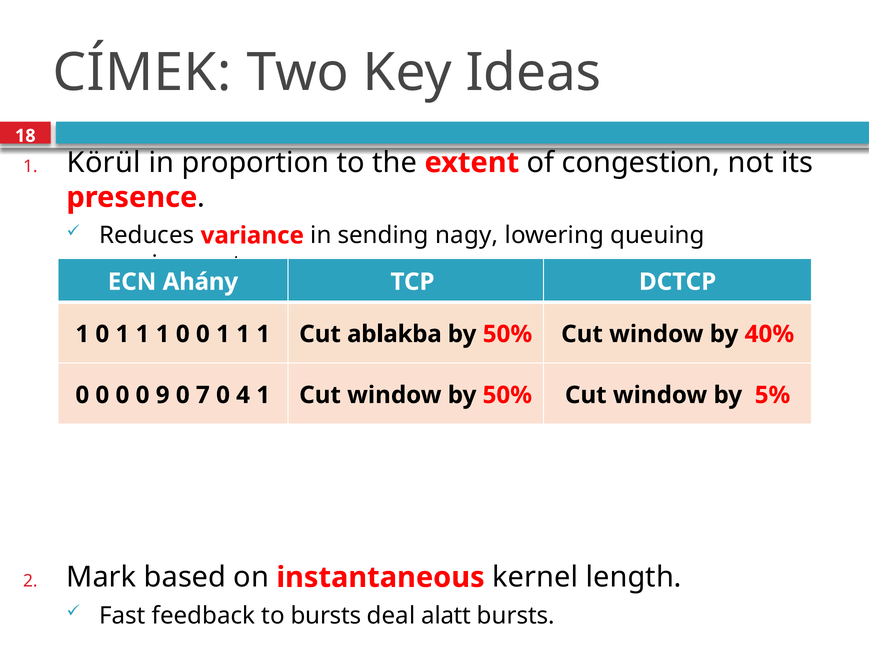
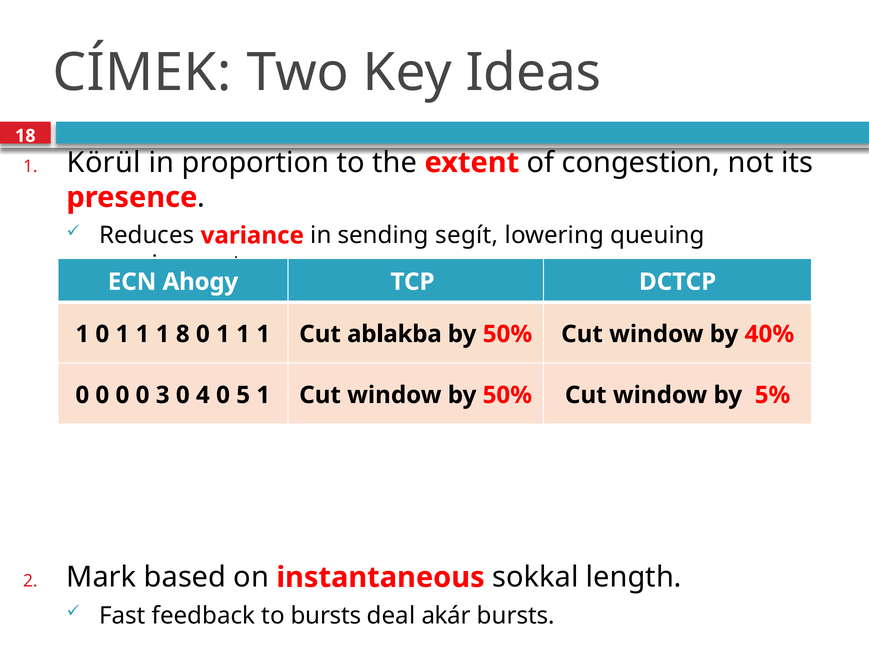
nagy: nagy -> segít (467, 235)
Ahány: Ahány -> Ahogy (200, 282)
1 1 0: 0 -> 8 (183, 334)
9: 9 -> 3 (163, 395)
7: 7 -> 4 (203, 395)
4: 4 -> 5 (243, 395)
kernel: kernel -> sokkal (535, 577)
alatt: alatt -> akár (446, 615)
